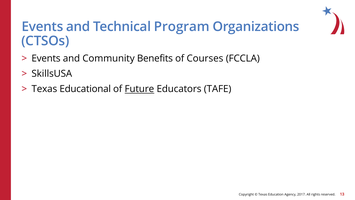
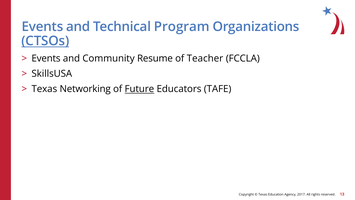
CTSOs underline: none -> present (45, 41)
Benefits: Benefits -> Resume (155, 58)
Courses: Courses -> Teacher (205, 58)
Educational: Educational -> Networking (85, 89)
